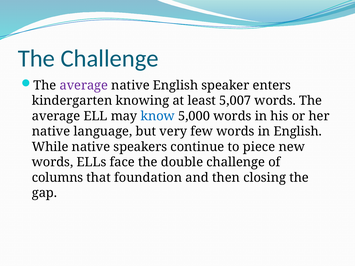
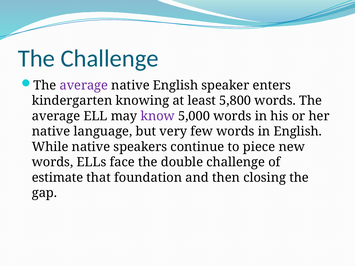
5,007: 5,007 -> 5,800 (235, 101)
know colour: blue -> purple (158, 116)
columns: columns -> estimate (58, 178)
